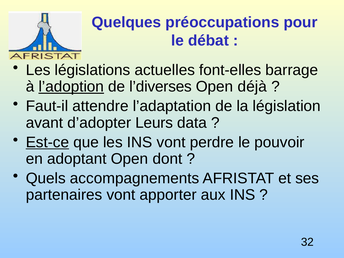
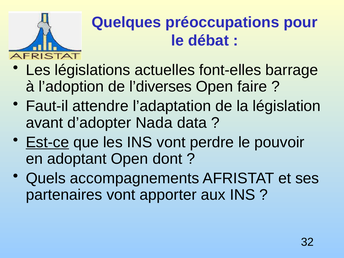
l’adoption underline: present -> none (71, 87)
déjà: déjà -> faire (252, 87)
Leurs: Leurs -> Nada (154, 123)
